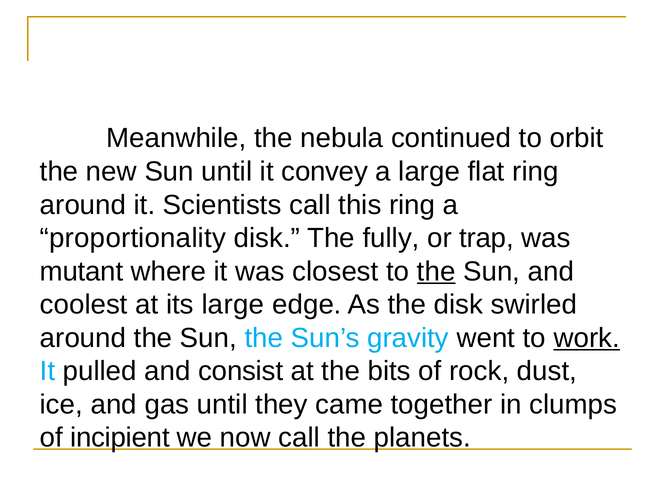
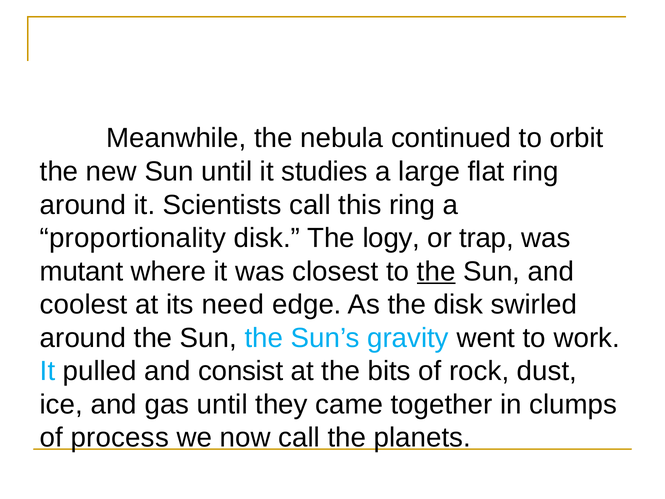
convey: convey -> studies (325, 172)
fully: fully -> logy (391, 238)
its large: large -> need (233, 305)
work underline: present -> none (587, 338)
incipient: incipient -> process (120, 438)
